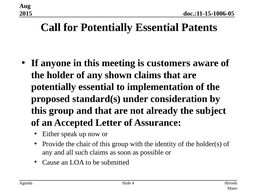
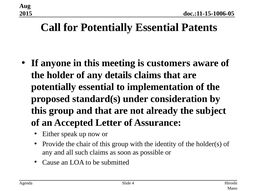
shown: shown -> details (118, 75)
